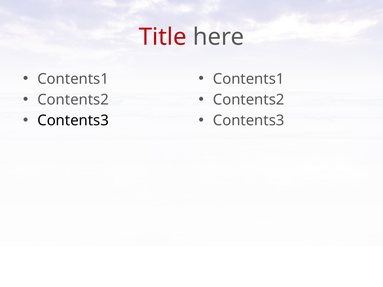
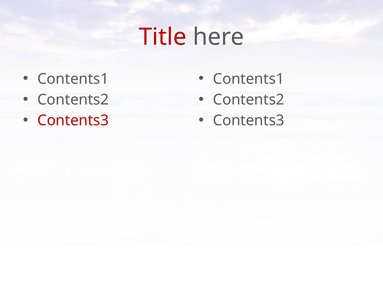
Contents3 colour: black -> red (73, 121)
